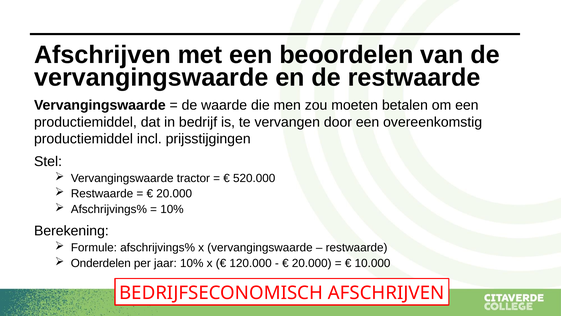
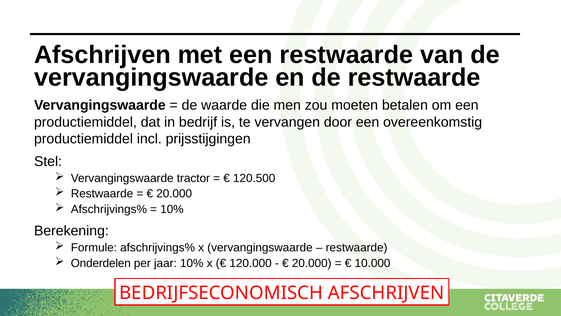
een beoordelen: beoordelen -> restwaarde (346, 55)
520.000: 520.000 -> 120.500 (254, 178)
